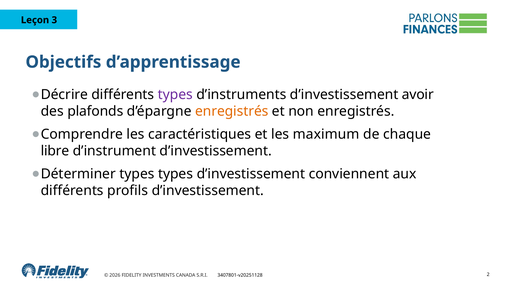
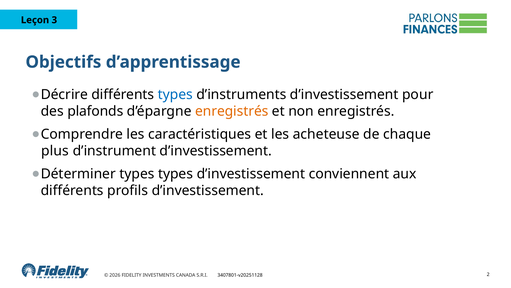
types colour: purple -> blue (175, 95)
avoir: avoir -> pour (418, 95)
maximum: maximum -> acheteuse (326, 134)
libre: libre -> plus (55, 151)
